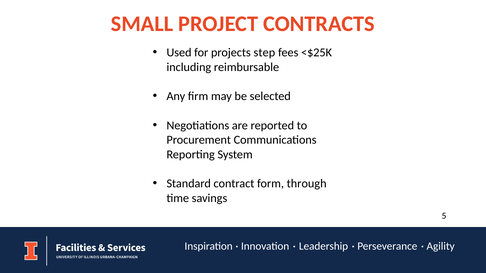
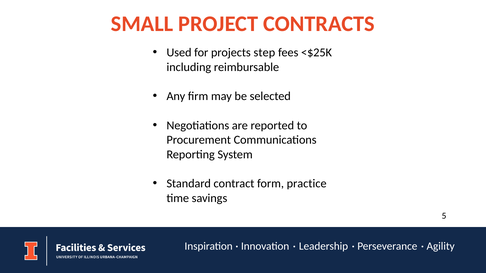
through: through -> practice (307, 184)
